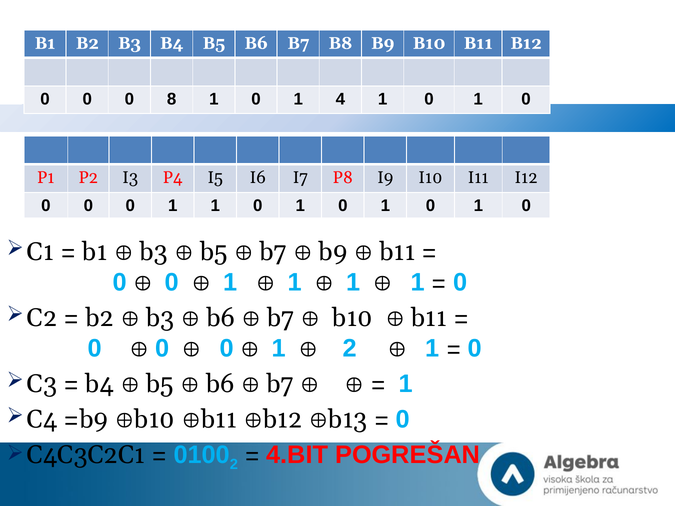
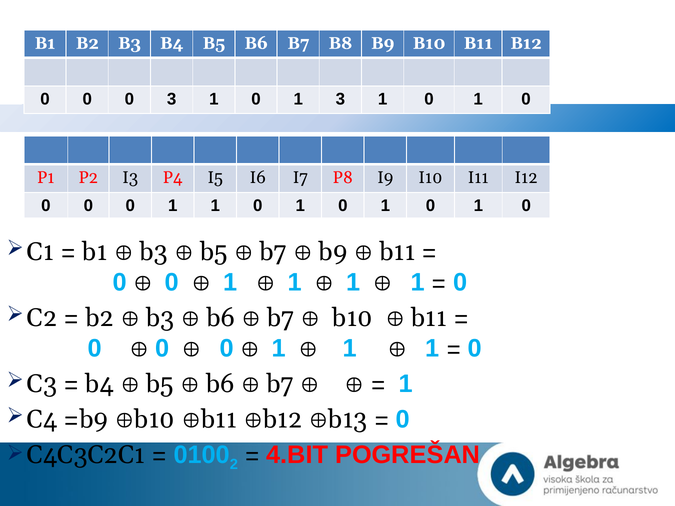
0 8: 8 -> 3 (172, 99)
1 4: 4 -> 3 (340, 99)
2: 2 -> 1 (350, 348)
